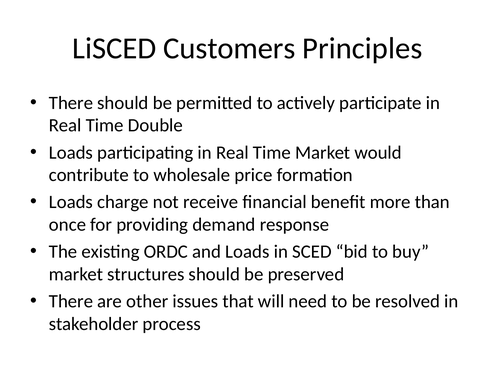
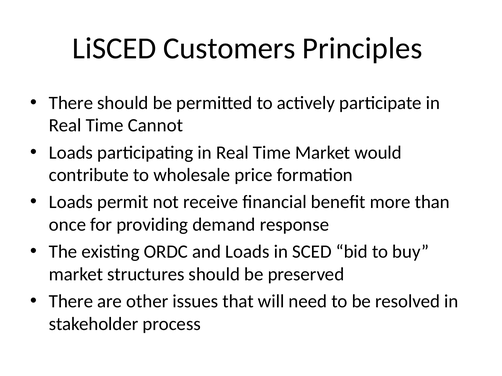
Double: Double -> Cannot (155, 126)
charge: charge -> permit (123, 202)
